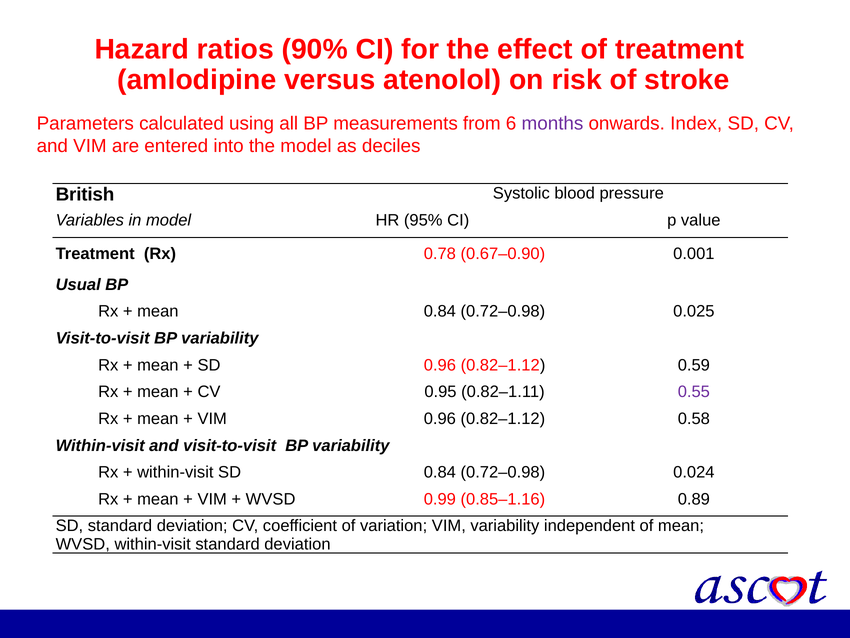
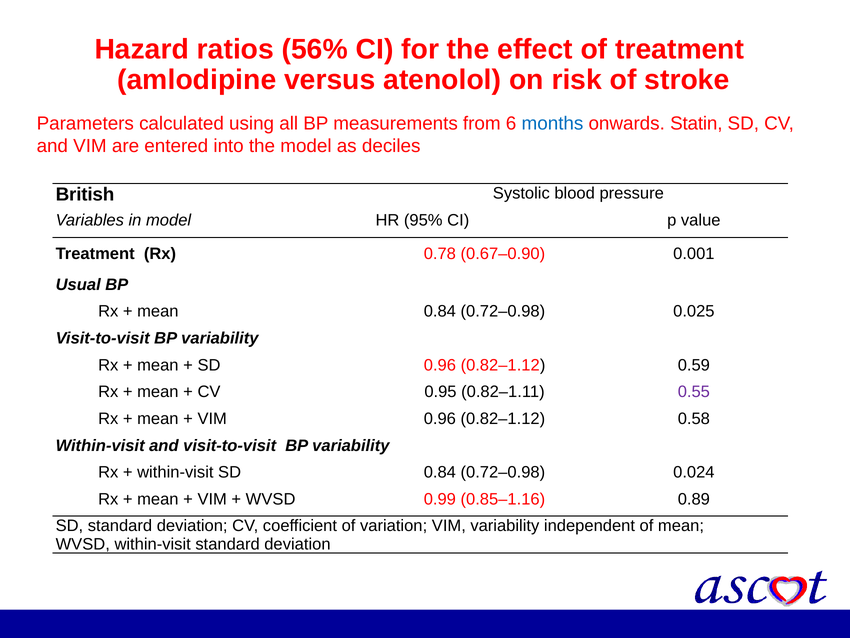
90%: 90% -> 56% (315, 49)
months colour: purple -> blue (552, 123)
Index: Index -> Statin (696, 123)
